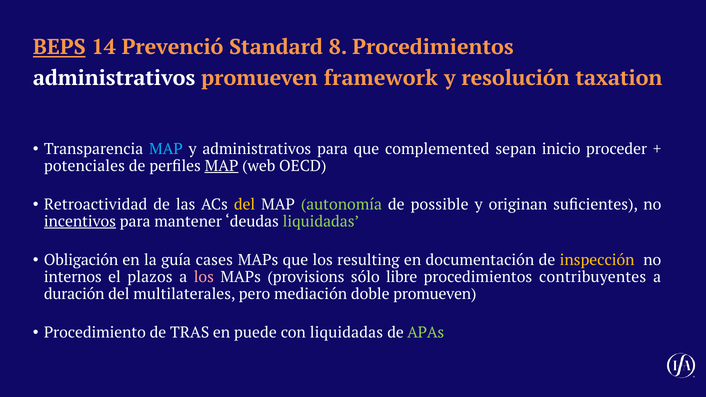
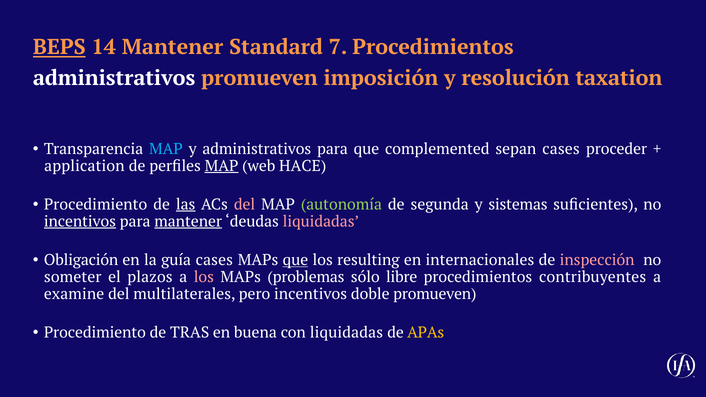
14 Prevenció: Prevenció -> Mantener (173, 47)
8: 8 -> 7 (338, 47)
framework: framework -> imposición (381, 78)
sepan inicio: inicio -> cases (561, 149)
potenciales: potenciales -> application (84, 166)
OECD: OECD -> HACE (303, 166)
Retroactividad: Retroactividad -> Procedimiento (96, 205)
las underline: none -> present (186, 205)
del colour: yellow -> pink (245, 205)
possible: possible -> segunda (440, 205)
originan: originan -> sistemas (518, 205)
mantener underline: none -> present (188, 221)
liquidadas colour: light green -> pink (321, 221)
que underline: none -> present (295, 260)
documentación: documentación -> internacionales (480, 260)
inspección colour: yellow -> pink (597, 260)
internos: internos -> someter (73, 277)
provisions: provisions -> problemas (306, 277)
duración: duración -> examine (74, 294)
pero mediación: mediación -> incentivos (311, 294)
puede: puede -> buena (255, 333)
APAs colour: light green -> yellow (426, 333)
